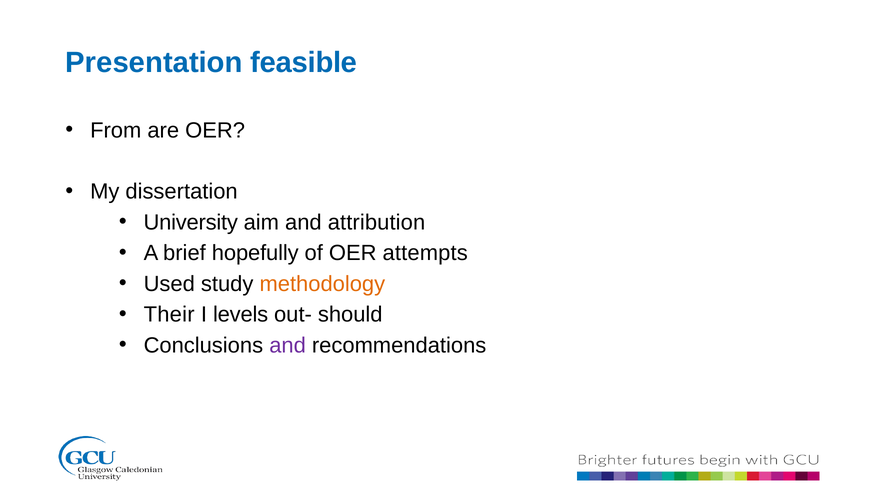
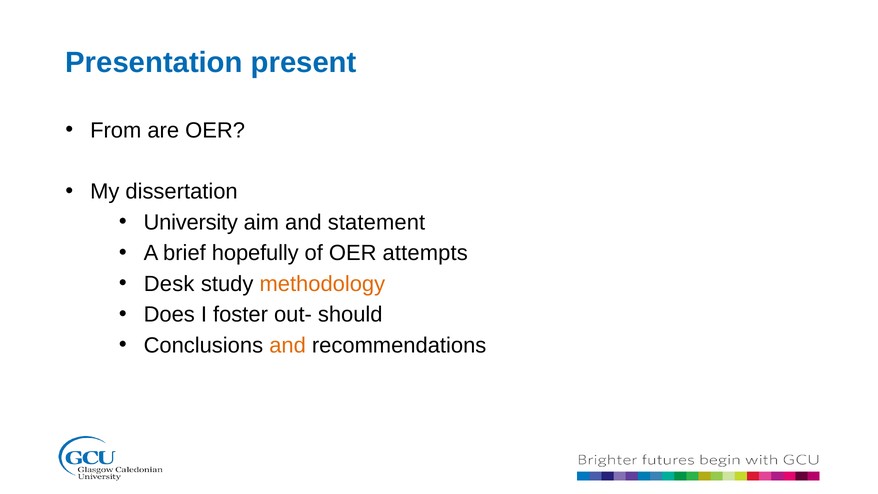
feasible: feasible -> present (304, 62)
attribution: attribution -> statement (376, 222)
Used: Used -> Desk (169, 284)
Their: Their -> Does (169, 315)
levels: levels -> foster (241, 315)
and colour: purple -> orange (288, 345)
